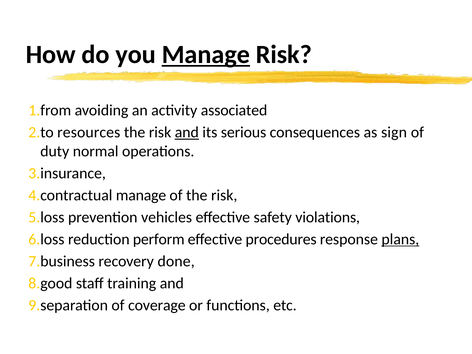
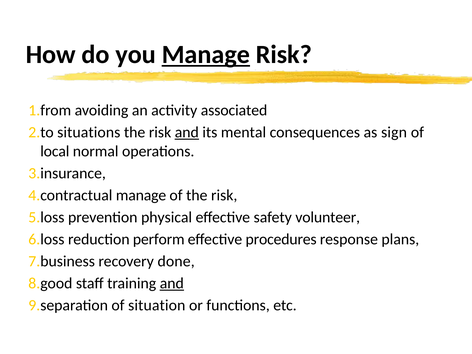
resources: resources -> situations (89, 132)
serious: serious -> mental (244, 132)
duty: duty -> local (55, 151)
vehicles: vehicles -> physical (167, 217)
violations: violations -> volunteer (328, 217)
plans underline: present -> none (400, 239)
and underline: none -> present (172, 283)
coverage: coverage -> situation (157, 305)
